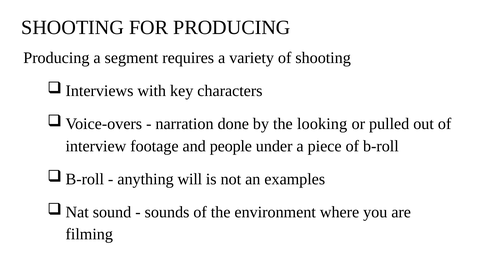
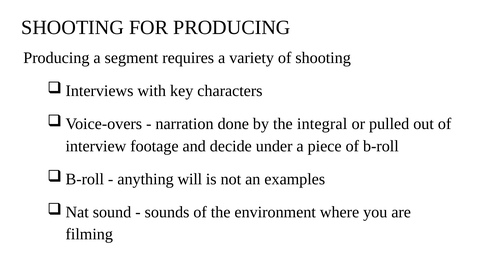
looking: looking -> integral (322, 124)
people: people -> decide (231, 146)
